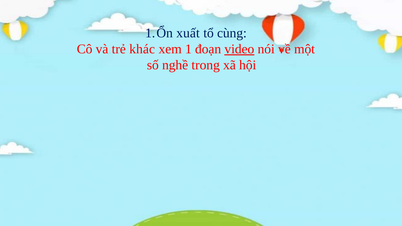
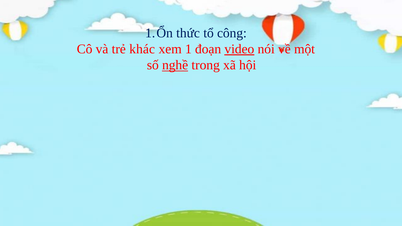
xuất: xuất -> thức (188, 33)
cùng: cùng -> công (232, 33)
nghề underline: none -> present (175, 65)
